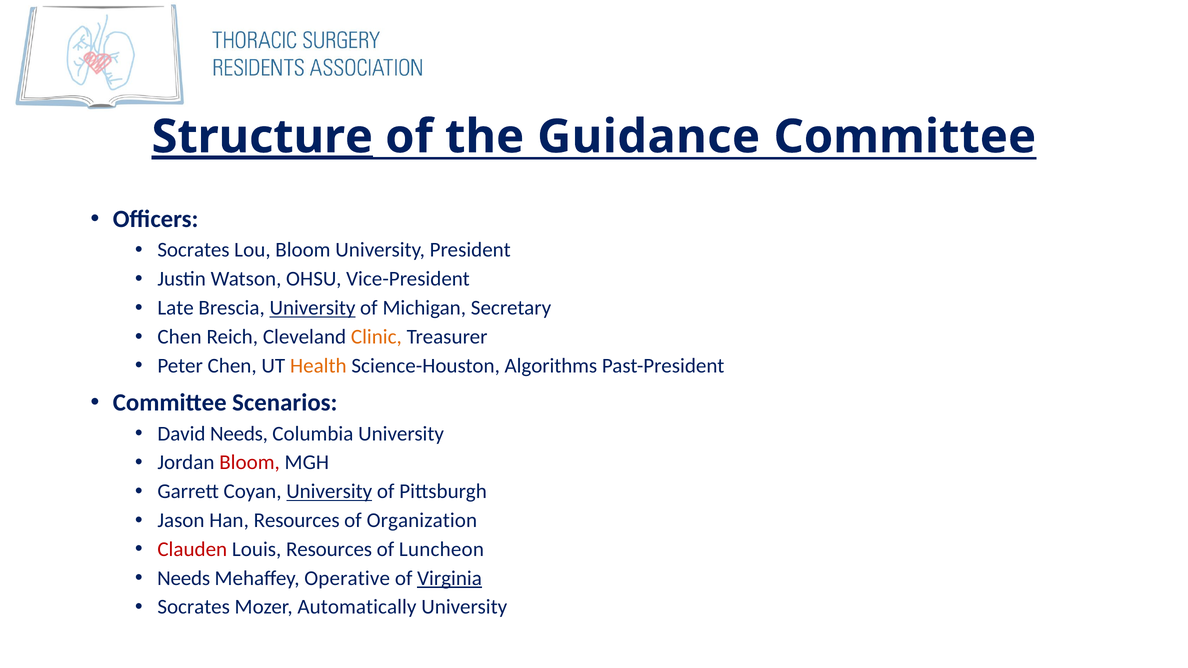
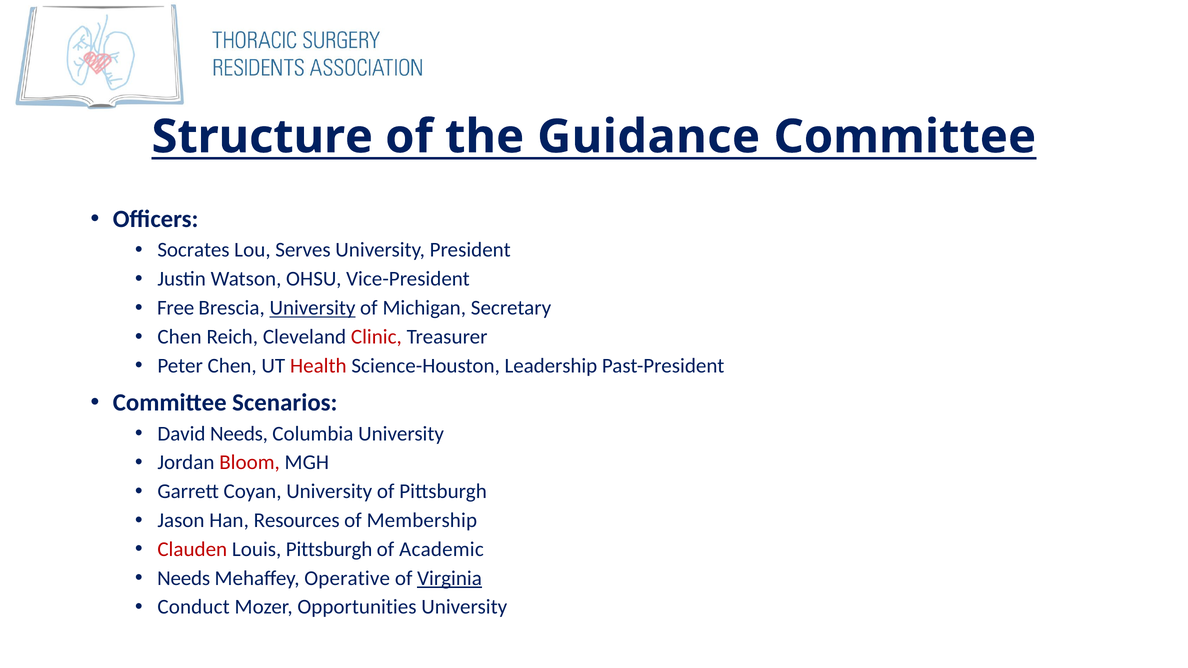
Structure underline: present -> none (262, 137)
Lou Bloom: Bloom -> Serves (303, 250)
Late: Late -> Free (176, 308)
Clinic colour: orange -> red (376, 337)
Health colour: orange -> red (318, 366)
Algorithms: Algorithms -> Leadership (551, 366)
University underline: present -> none (329, 492)
Organization: Organization -> Membership (422, 520)
Louis Resources: Resources -> Pittsburgh (329, 549)
Luncheon: Luncheon -> Academic (441, 549)
Socrates: Socrates -> Conduct (194, 607)
Automatically: Automatically -> Opportunities (357, 607)
